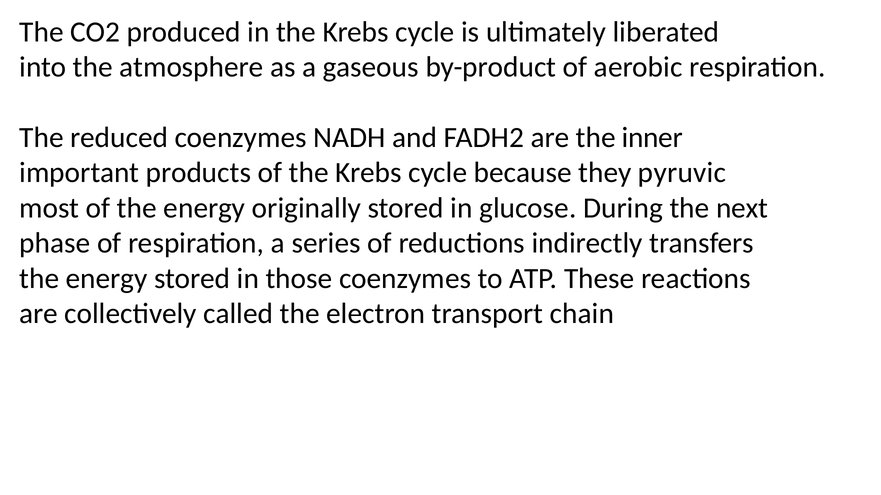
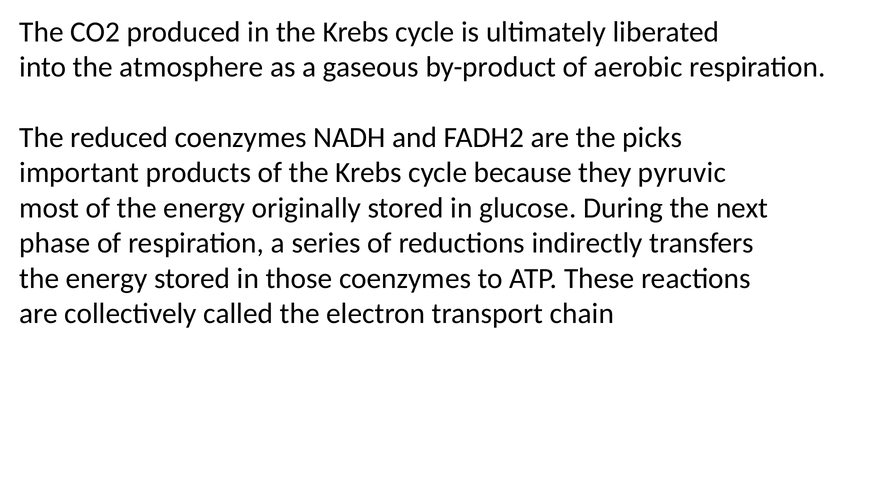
inner: inner -> picks (652, 138)
